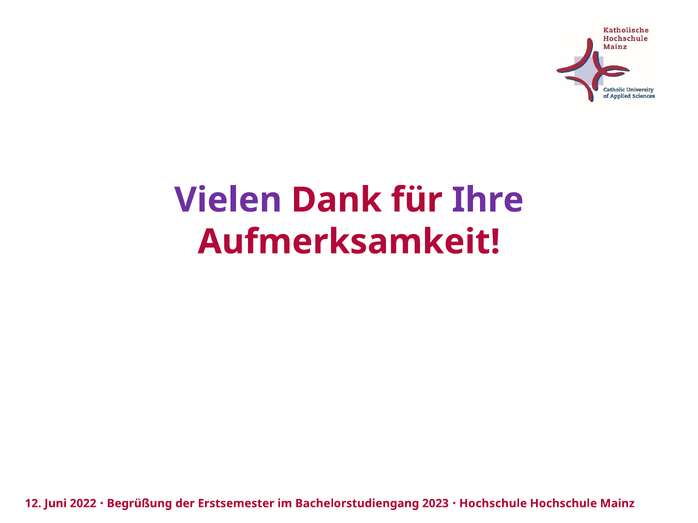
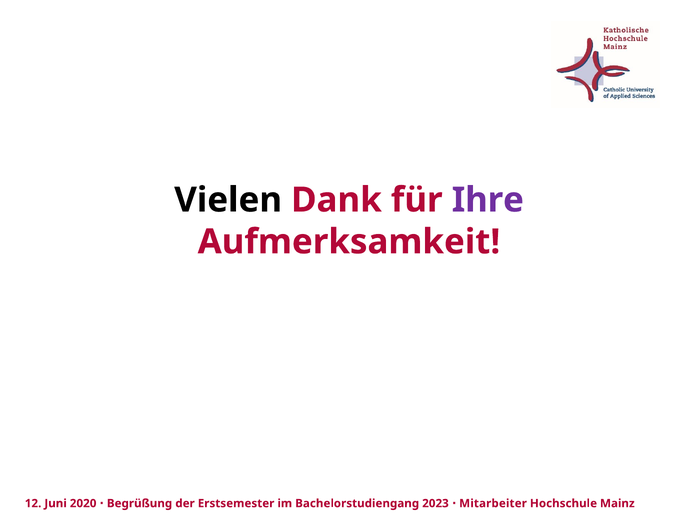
Vielen colour: purple -> black (228, 200)
2022: 2022 -> 2020 (83, 504)
2023 Hochschule: Hochschule -> Mitarbeiter (493, 504)
